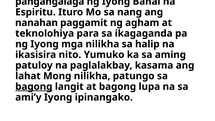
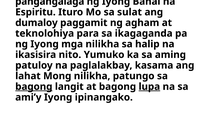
nang: nang -> sulat (129, 12)
nanahan: nanahan -> dumaloy (36, 23)
lupa underline: none -> present (149, 87)
